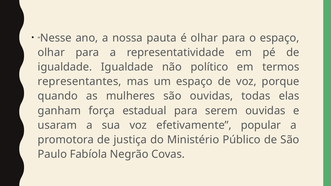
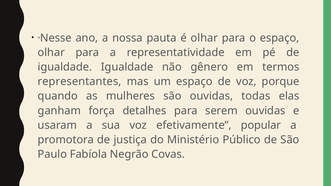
político: político -> gênero (209, 67)
estadual: estadual -> detalhes (144, 111)
